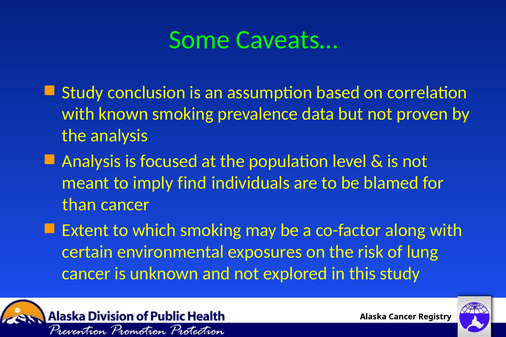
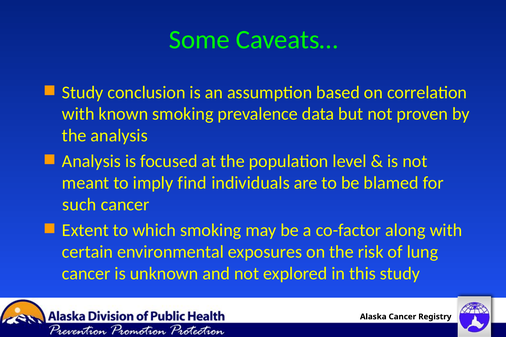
than: than -> such (79, 205)
